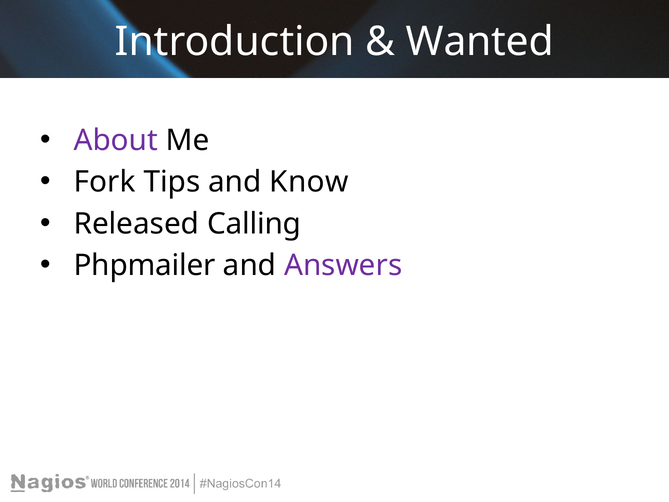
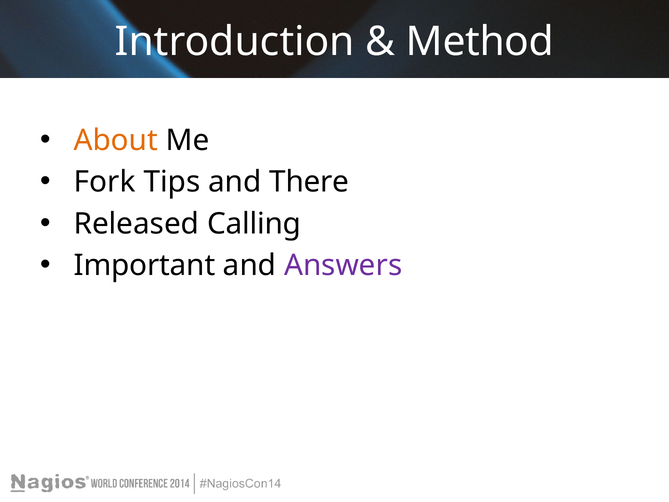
Wanted: Wanted -> Method (480, 42)
About colour: purple -> orange (116, 140)
Know: Know -> There (309, 182)
Phpmailer: Phpmailer -> Important (144, 265)
